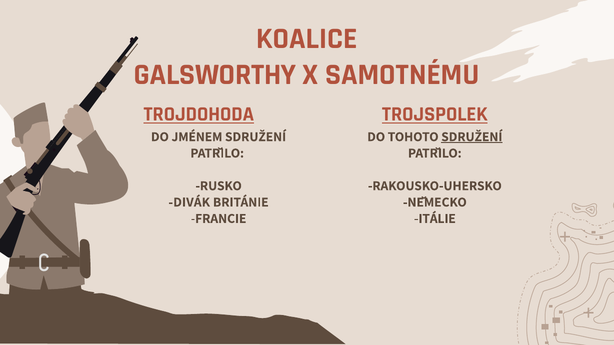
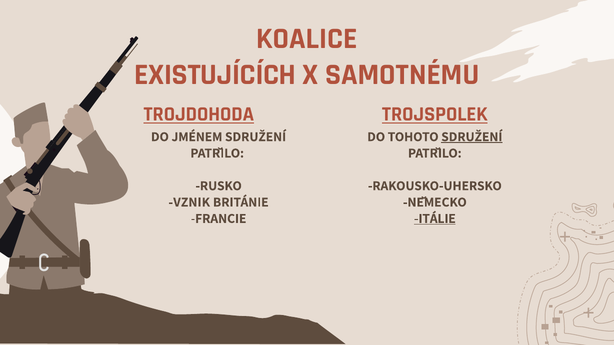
GALSWORTHY: GALSWORTHY -> EXISTUJÍCÍCH (215, 74)
DIVÁK: DIVÁK -> VZNIK (189, 202)
ITÁLIE underline: none -> present (435, 219)
